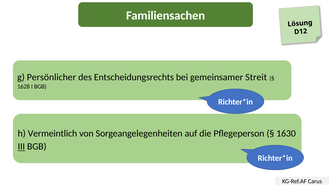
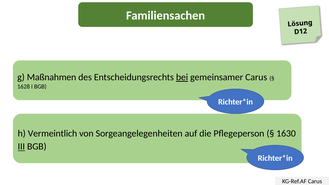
Persönlicher: Persönlicher -> Maßnahmen (52, 77)
bei underline: none -> present (182, 77)
gemeinsamer Streit: Streit -> Carus (256, 77)
